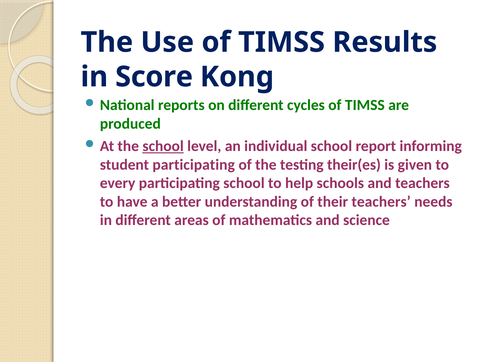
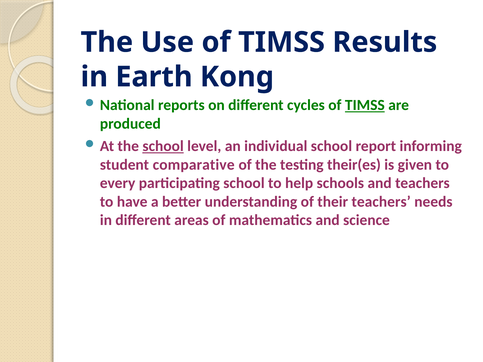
Score: Score -> Earth (154, 77)
TIMSS underline: none -> present (365, 105)
student participating: participating -> comparative (194, 165)
